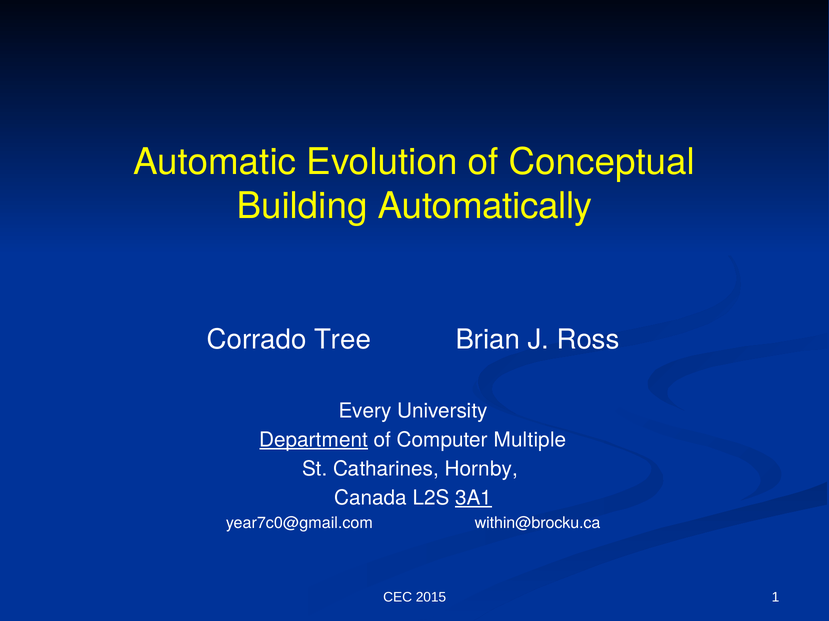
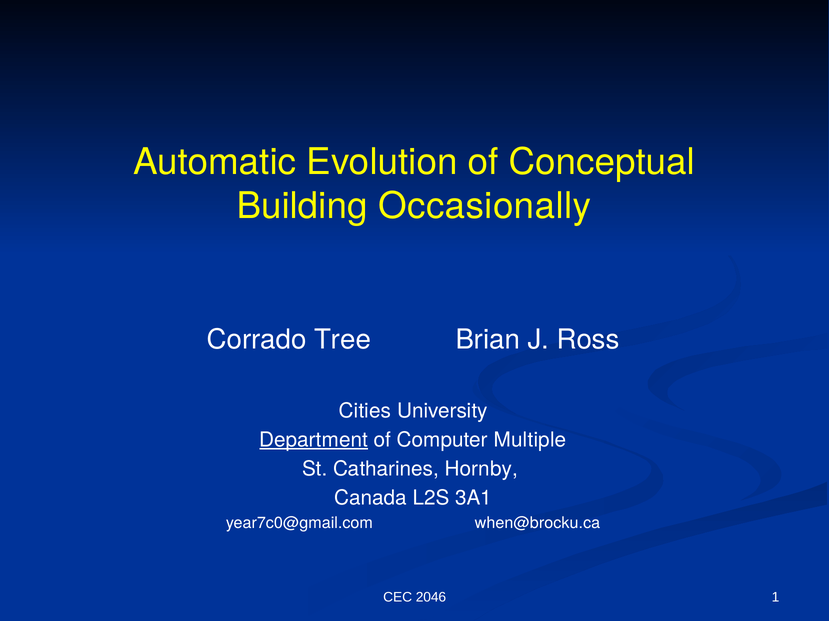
Automatically: Automatically -> Occasionally (485, 206)
Every: Every -> Cities (365, 411)
3A1 underline: present -> none (474, 498)
within@brocku.ca: within@brocku.ca -> when@brocku.ca (537, 523)
2015: 2015 -> 2046 (431, 598)
